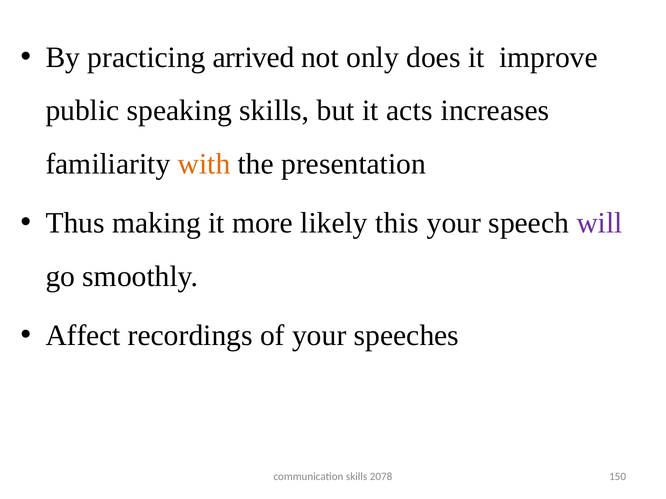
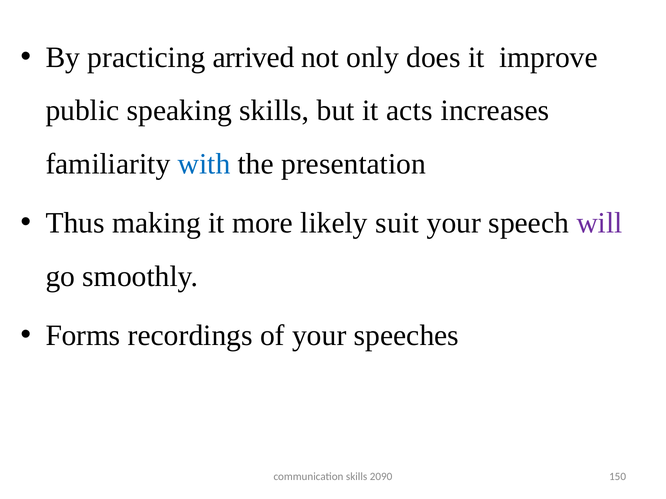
with colour: orange -> blue (204, 164)
this: this -> suit (397, 223)
Affect: Affect -> Forms (83, 336)
2078: 2078 -> 2090 (381, 477)
